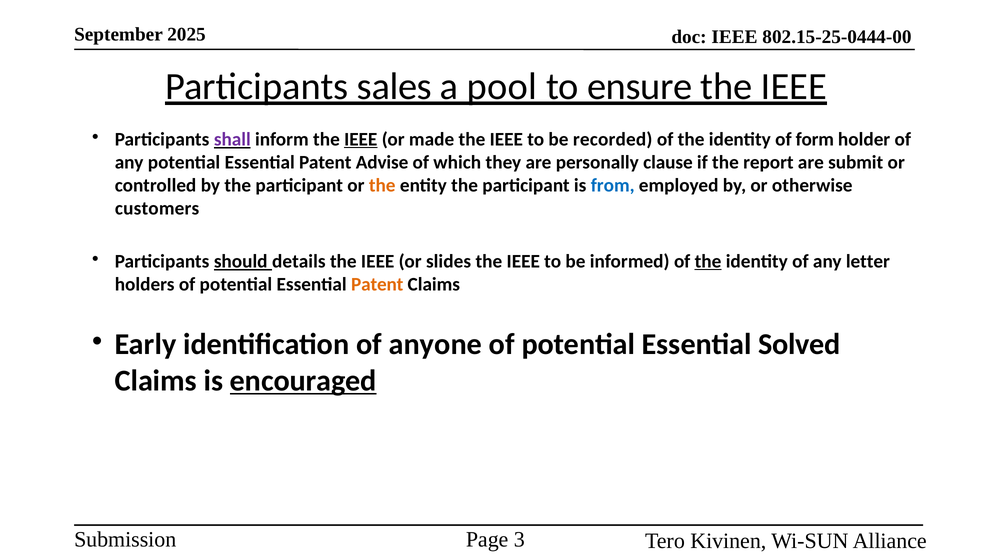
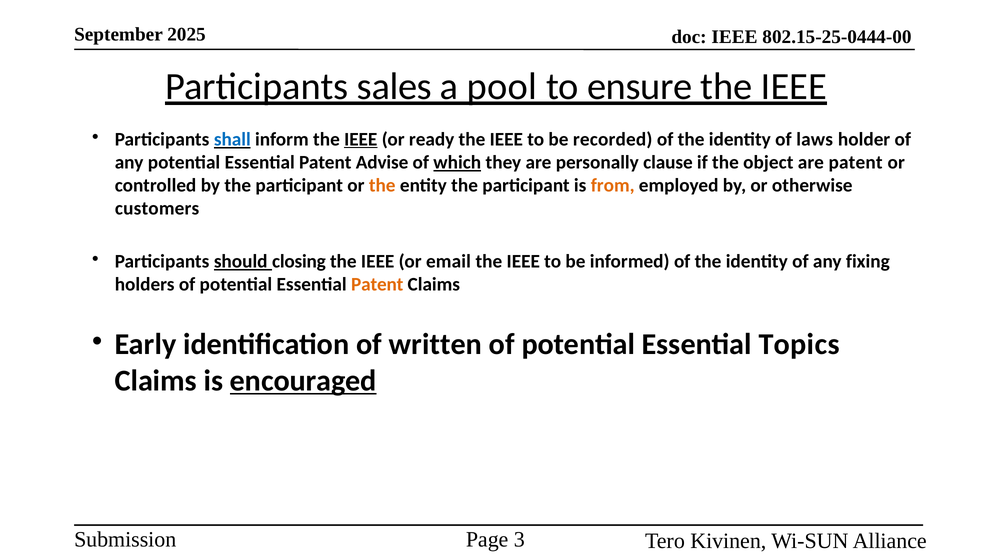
shall colour: purple -> blue (232, 139)
made: made -> ready (432, 139)
form: form -> laws (815, 139)
which underline: none -> present (457, 163)
report: report -> object (768, 163)
are submit: submit -> patent (856, 163)
from colour: blue -> orange (613, 186)
details: details -> closing (299, 261)
slides: slides -> email (448, 261)
the underline: present -> none (708, 261)
letter: letter -> fixing (868, 261)
anyone: anyone -> written (435, 345)
Solved: Solved -> Topics (799, 345)
